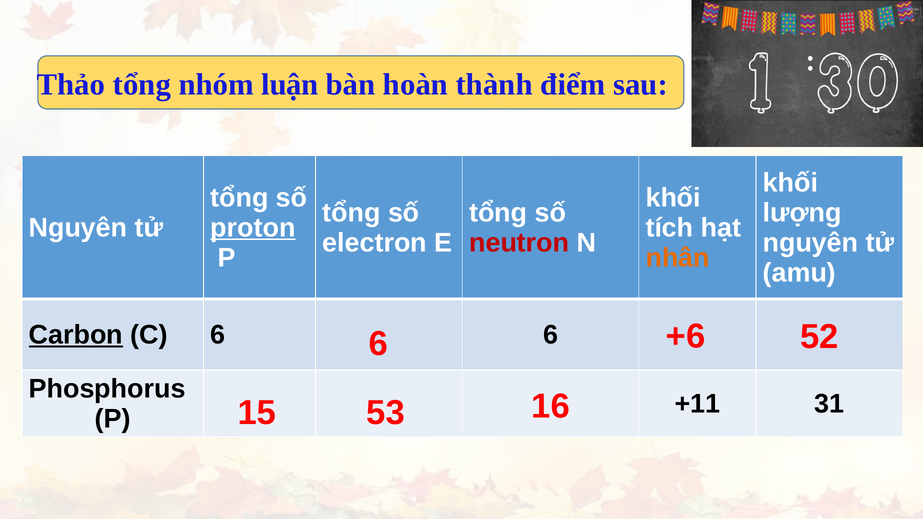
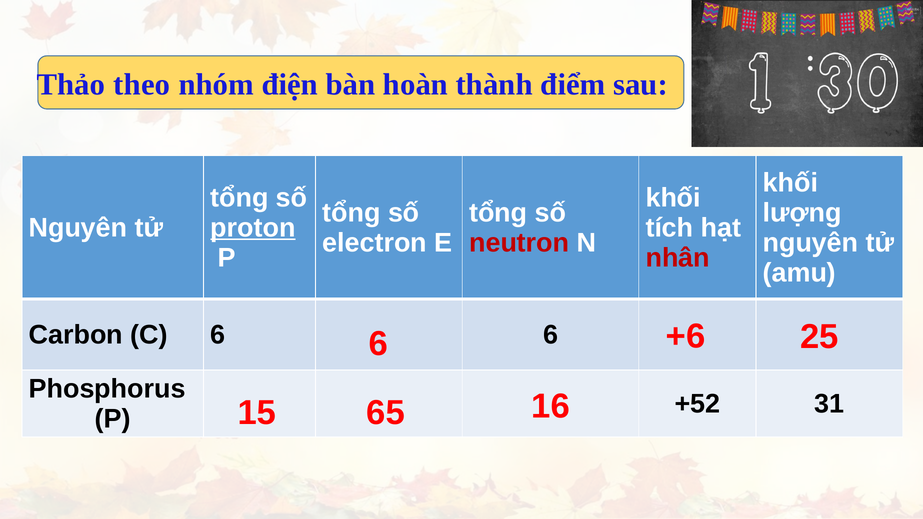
Thảo tổng: tổng -> theo (142, 85)
luận: luận -> điện (290, 85)
nhân colour: orange -> red (678, 258)
Carbon underline: present -> none (76, 335)
52: 52 -> 25 (819, 337)
+11: +11 -> +52 (697, 404)
53: 53 -> 65 (386, 413)
